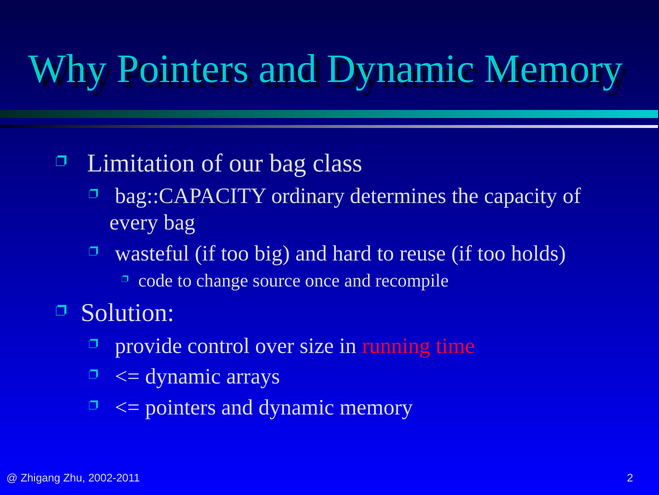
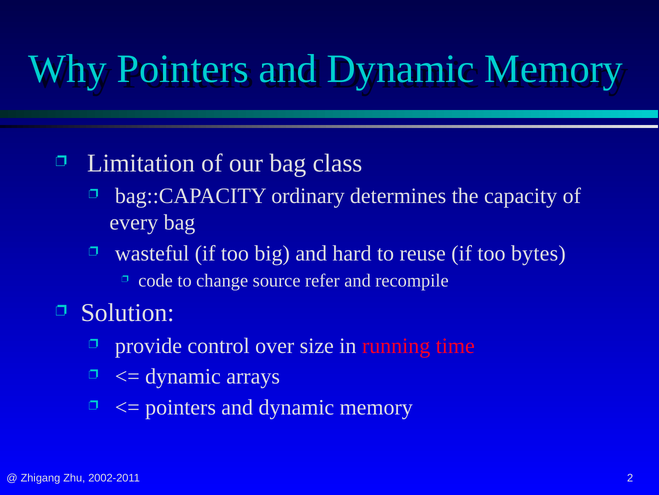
holds: holds -> bytes (538, 253)
once: once -> refer (322, 281)
